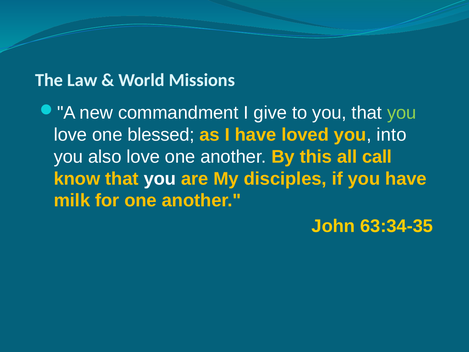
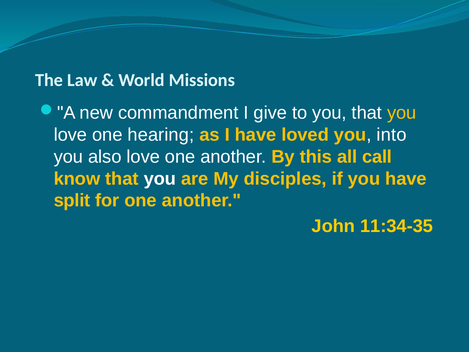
you colour: light green -> yellow (402, 113)
blessed: blessed -> hearing (161, 135)
milk: milk -> split (72, 200)
63:34-35: 63:34-35 -> 11:34-35 (397, 226)
